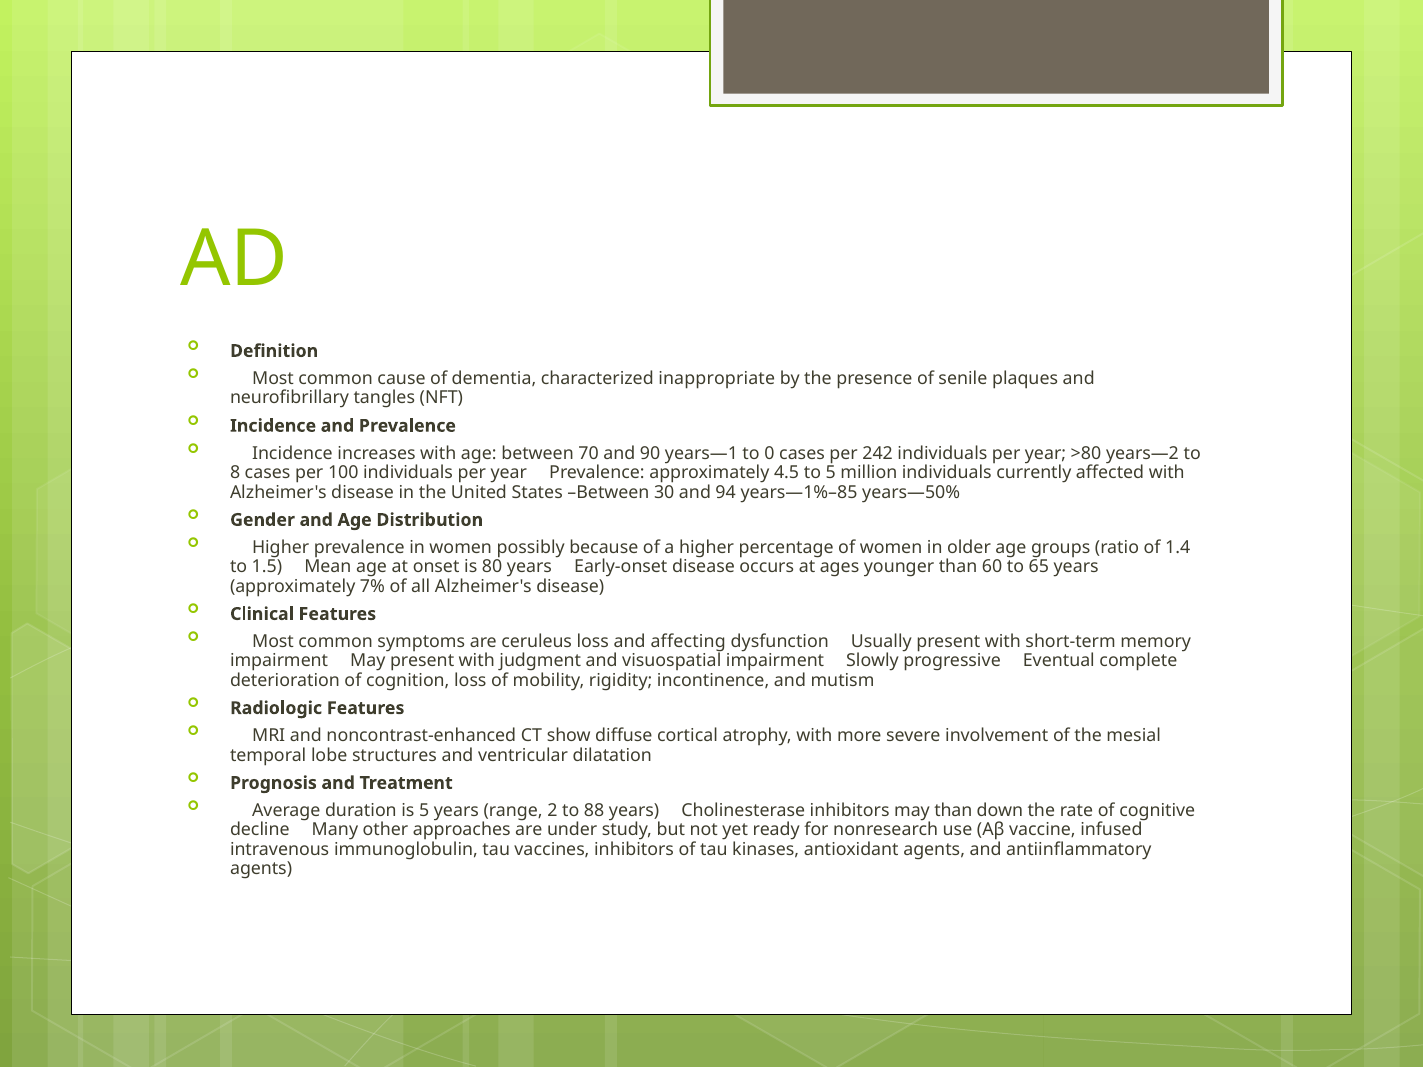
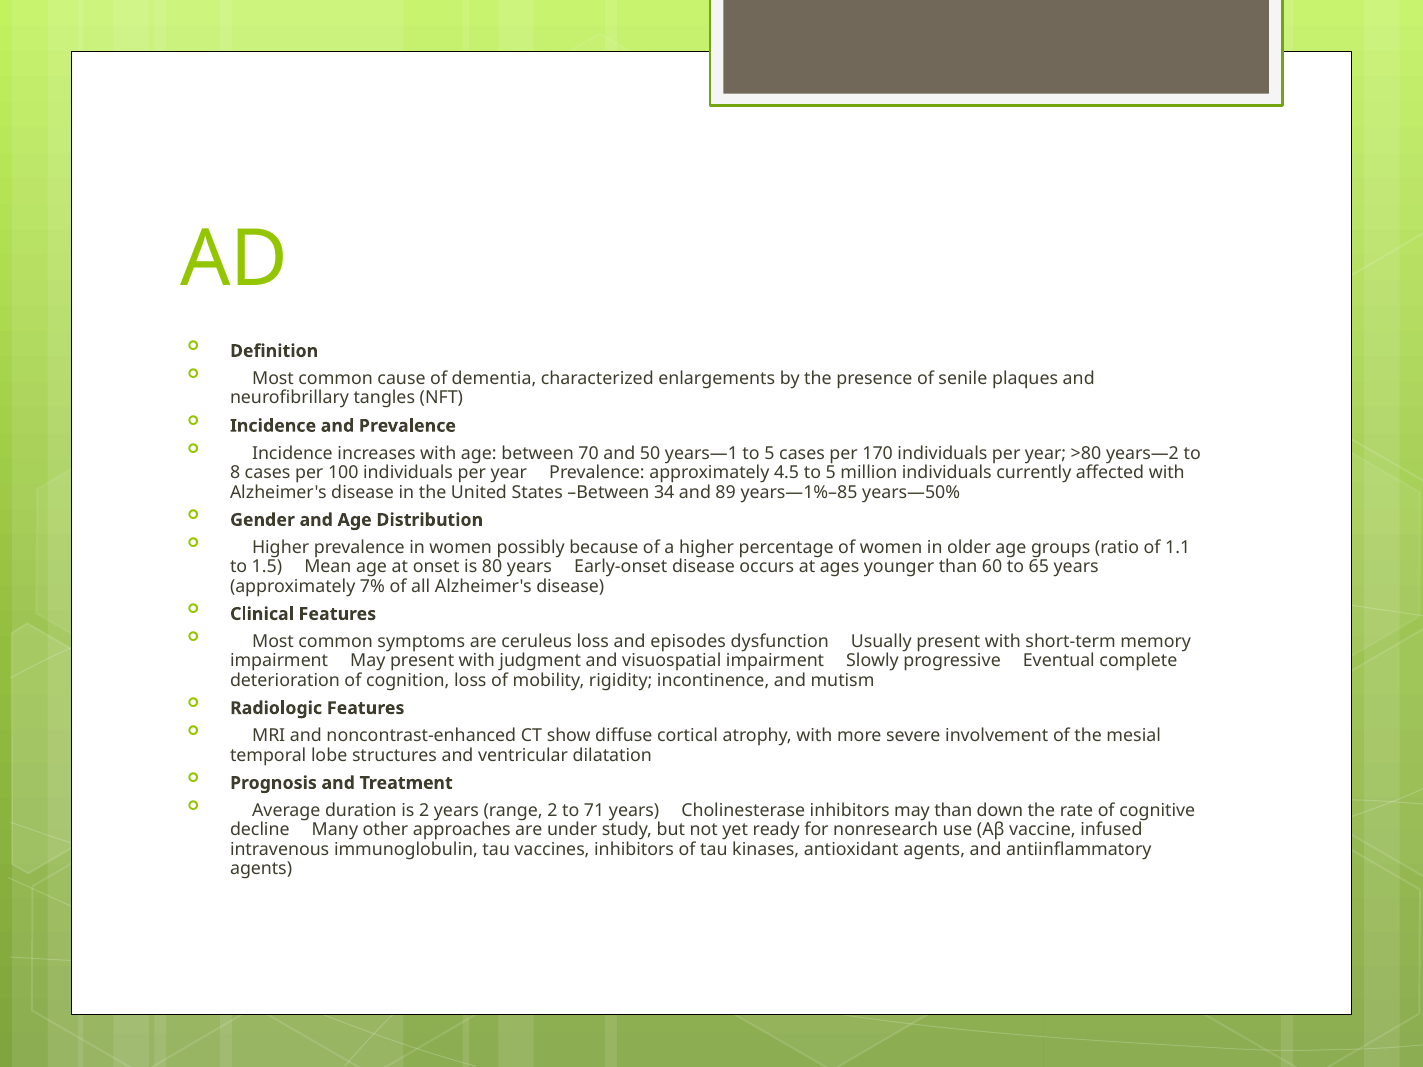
inappropriate: inappropriate -> enlargements (717, 379)
90: 90 -> 50 (650, 454)
years—1 to 0: 0 -> 5 (769, 454)
242: 242 -> 170 (878, 454)
30: 30 -> 34 (664, 492)
94: 94 -> 89 (726, 492)
1.4: 1.4 -> 1.1 (1178, 548)
affecting: affecting -> episodes (688, 642)
is 5: 5 -> 2 (424, 811)
88: 88 -> 71 (594, 811)
